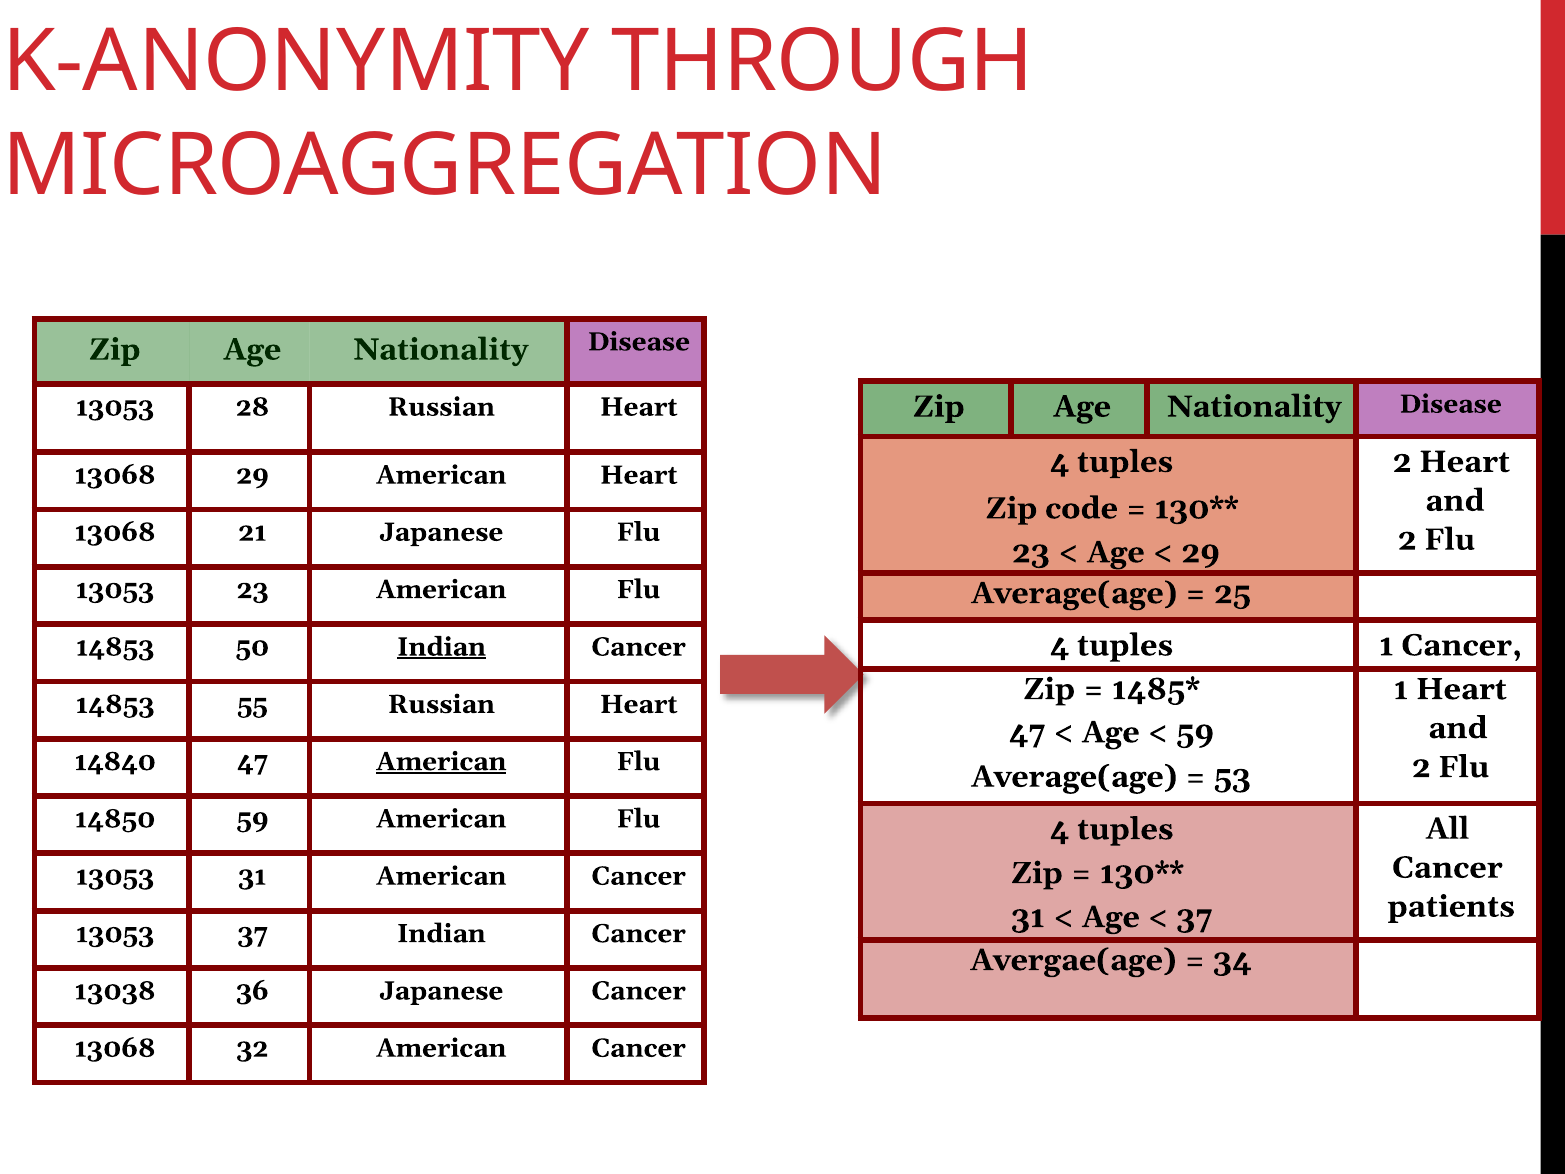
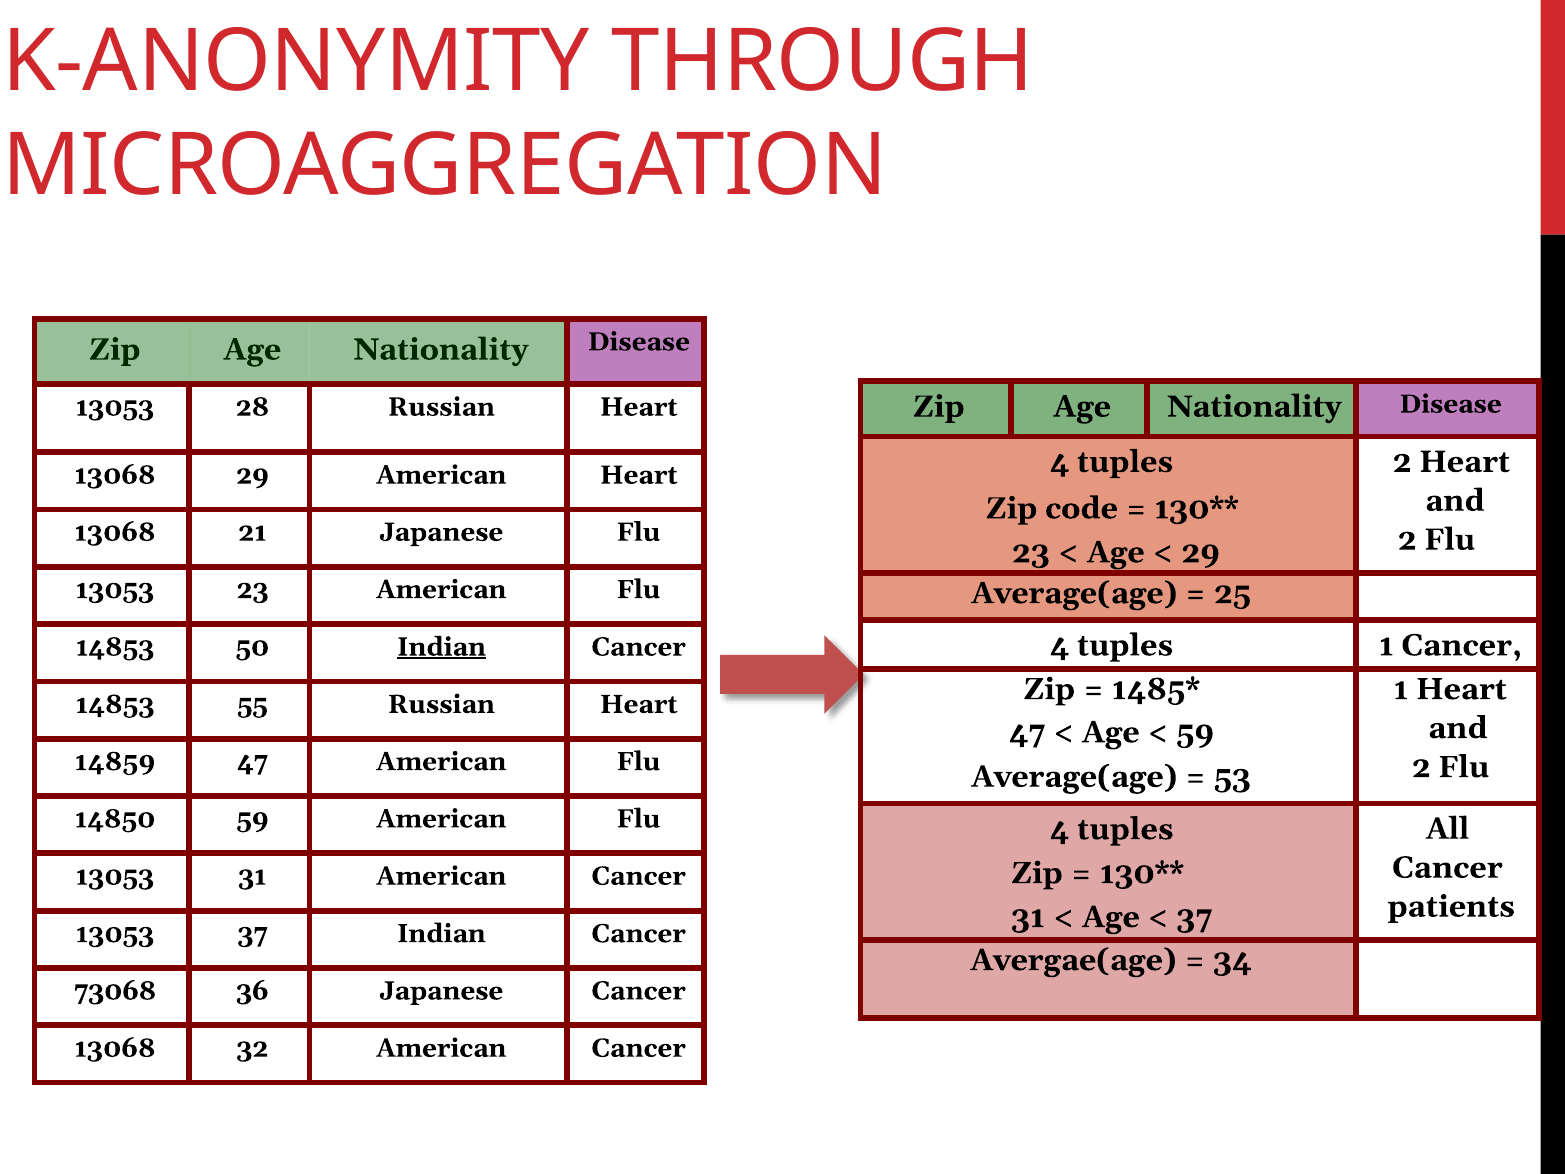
14840: 14840 -> 14859 (115, 761)
American underline: present -> none (441, 761)
13038: 13038 -> 73068 (115, 991)
